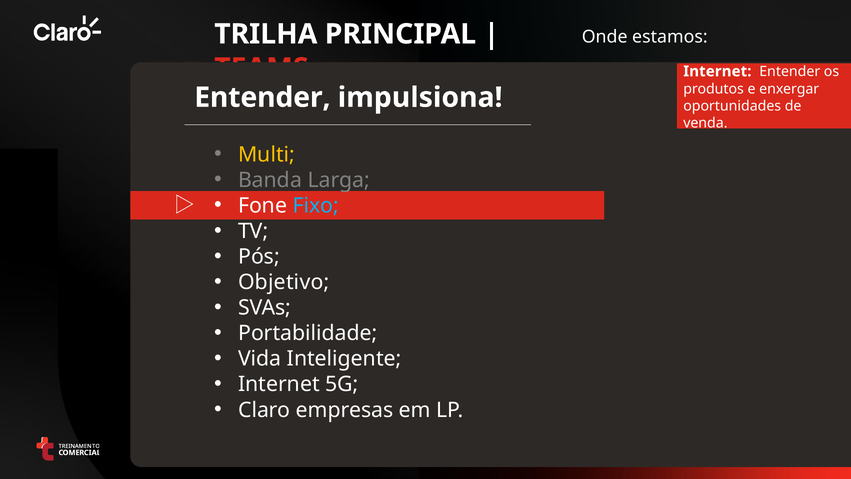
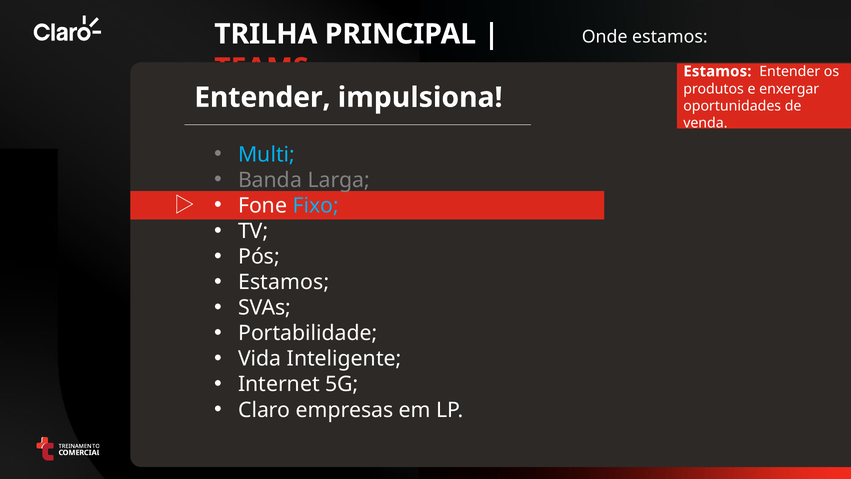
Internet: Internet -> Estamos (717, 71)
Multi colour: yellow -> light blue (267, 154)
Objetivo: Objetivo -> Estamos (284, 282)
